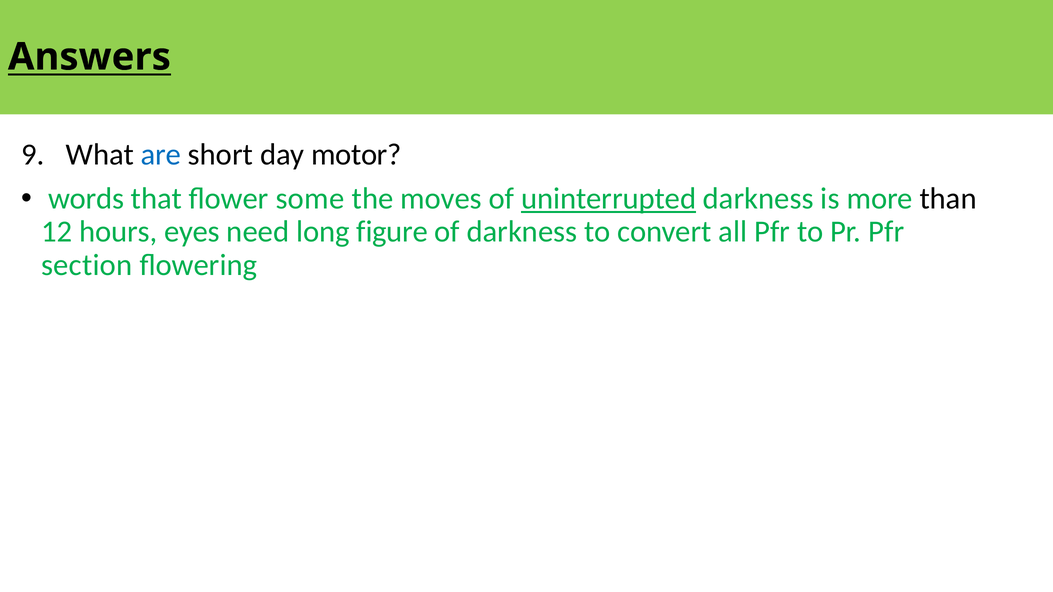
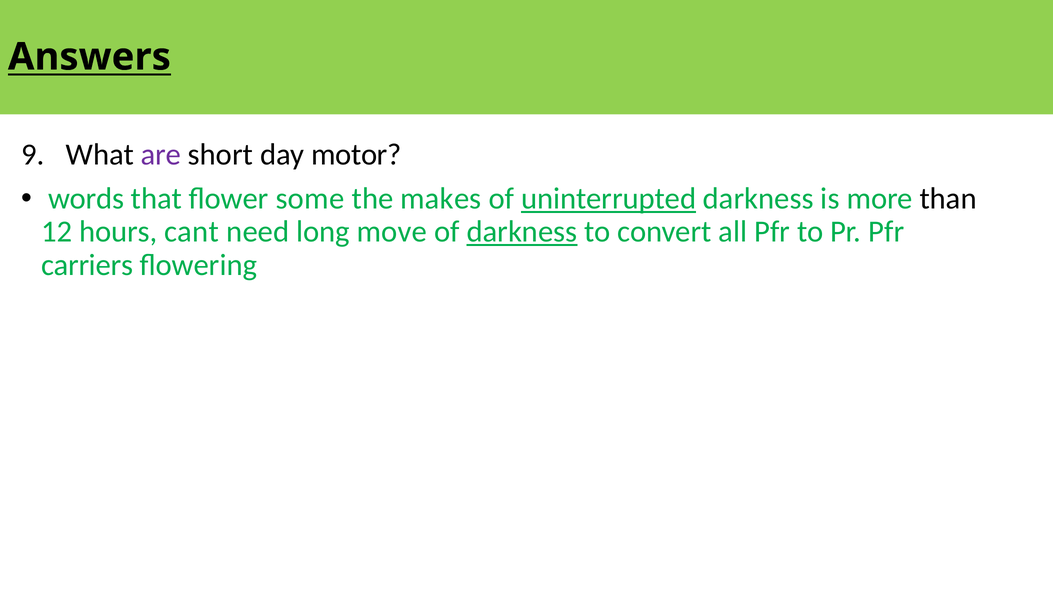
are colour: blue -> purple (161, 155)
moves: moves -> makes (441, 199)
eyes: eyes -> cant (192, 232)
figure: figure -> move (392, 232)
darkness underline: none -> present (522, 232)
section: section -> carriers (87, 265)
